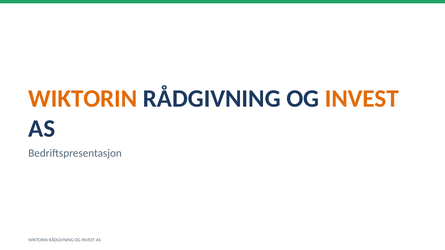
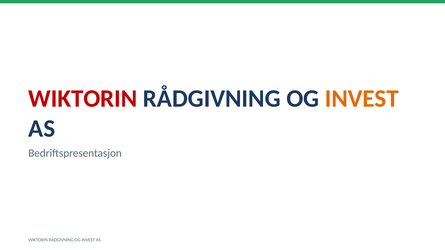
WIKTORIN colour: orange -> red (83, 99)
